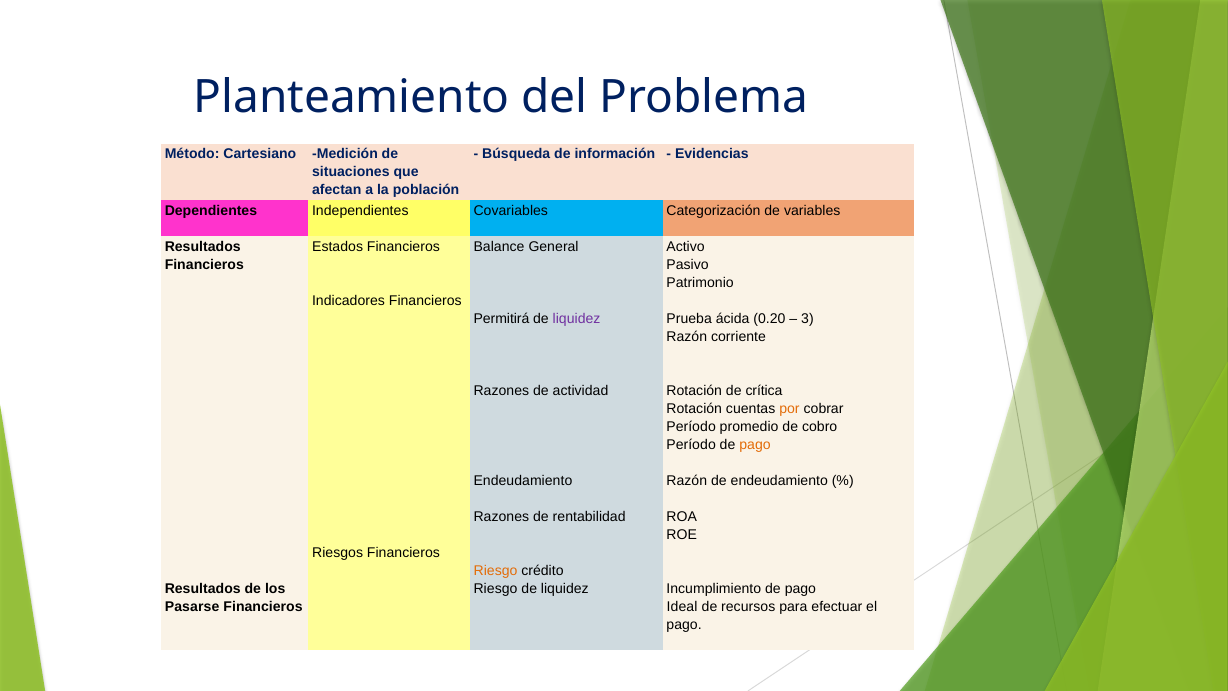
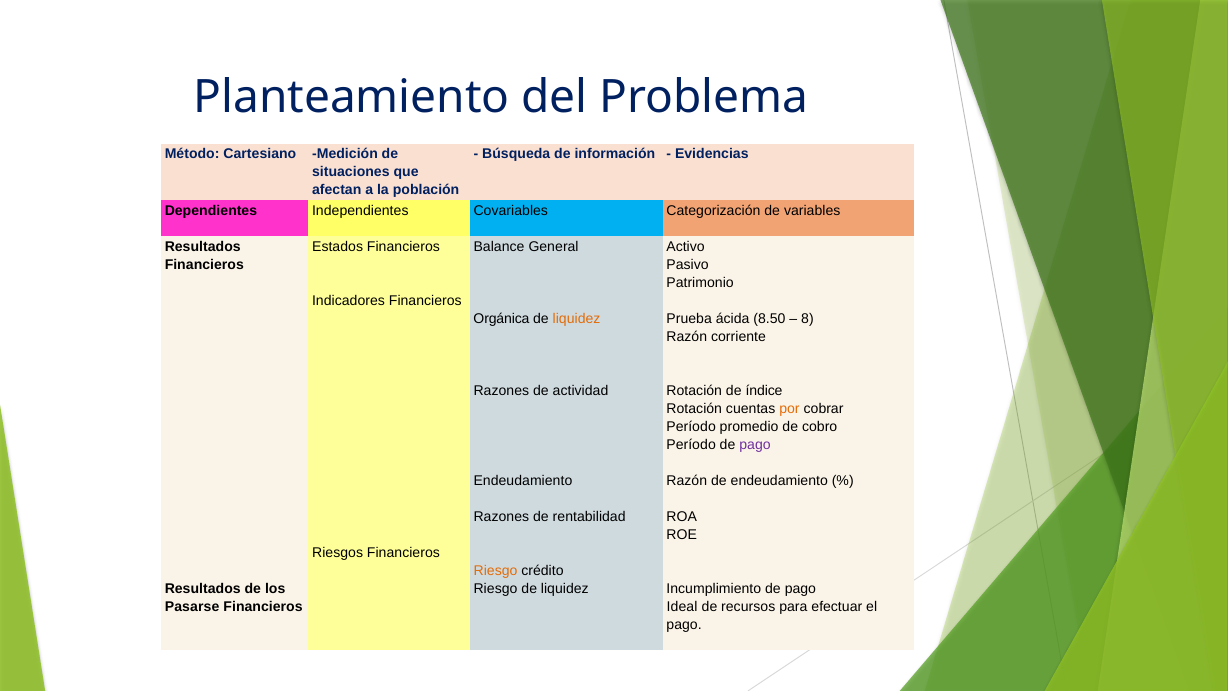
Permitirá: Permitirá -> Orgánica (502, 319)
liquidez colour: purple -> orange (577, 319)
0.20: 0.20 -> 8.50 (769, 319)
3: 3 -> 8 (807, 319)
crítica: crítica -> índice (764, 391)
pago colour: orange -> purple (755, 445)
